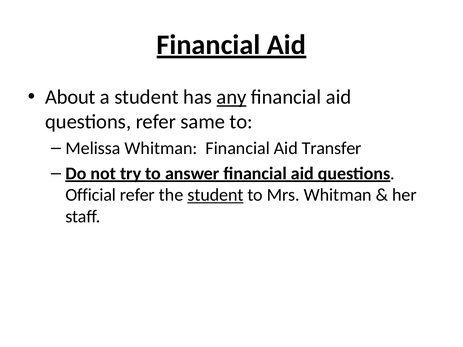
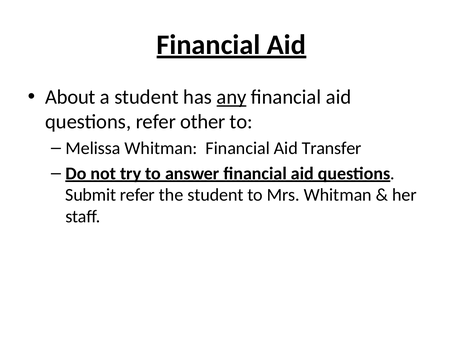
same: same -> other (203, 122)
Official: Official -> Submit (91, 195)
student underline: present -> none (215, 195)
